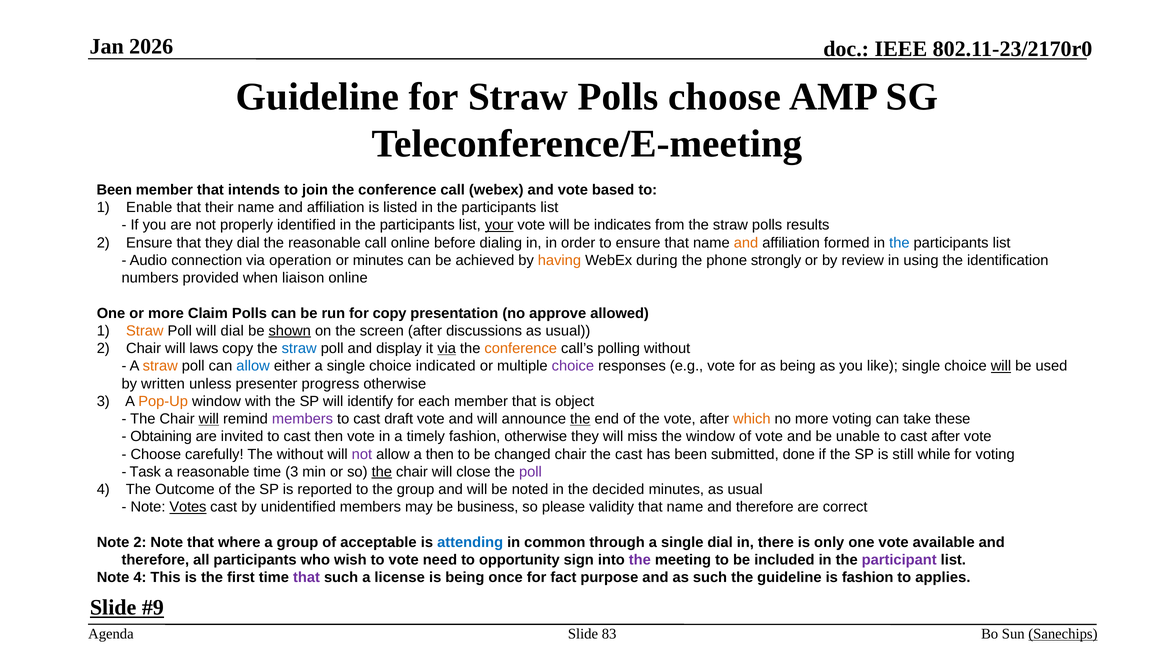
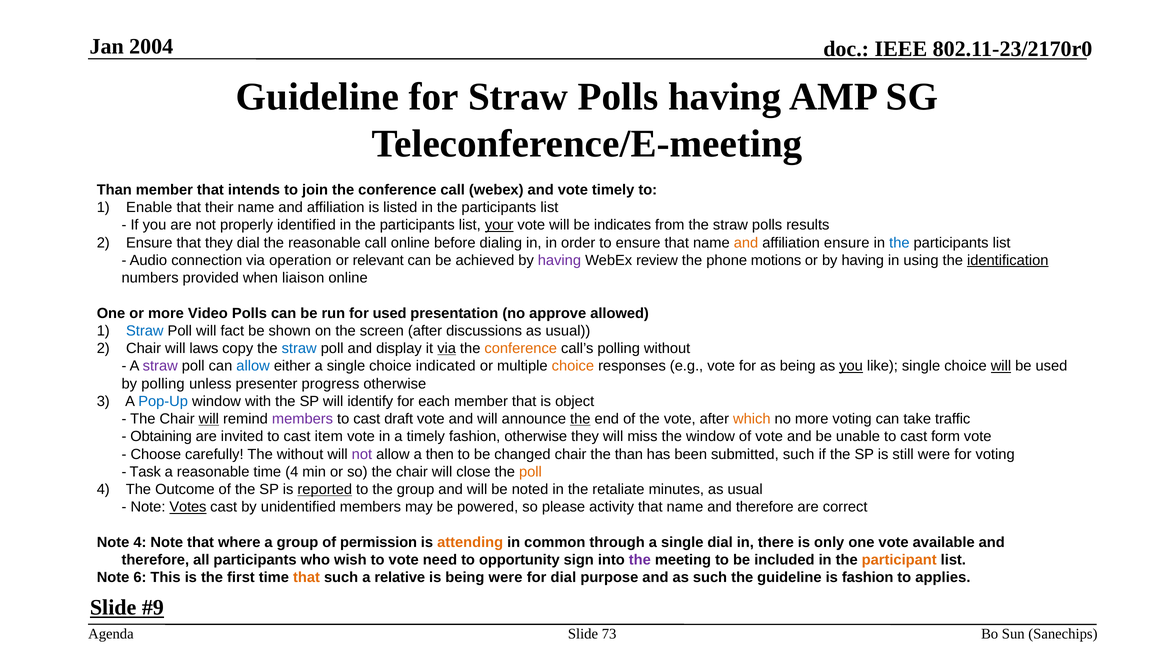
2026: 2026 -> 2004 (151, 47)
Polls choose: choose -> having (725, 97)
Been: Been -> Than (114, 190)
vote based: based -> timely (613, 190)
affiliation formed: formed -> ensure (847, 243)
or minutes: minutes -> relevant (378, 260)
having colour: orange -> purple (559, 260)
during: during -> review (657, 260)
strongly: strongly -> motions (776, 260)
or by review: review -> having (863, 260)
identification underline: none -> present (1008, 260)
Claim: Claim -> Video (208, 313)
for copy: copy -> used (390, 313)
Straw colour: orange -> blue (145, 331)
will dial: dial -> fact (232, 331)
shown underline: present -> none (290, 331)
straw colour: orange -> purple (160, 366)
choice colour: purple -> orange (573, 366)
you underline: none -> present (851, 366)
by written: written -> polling (163, 384)
Pop-Up colour: orange -> blue (163, 401)
these: these -> traffic (953, 419)
cast then: then -> item (329, 437)
cast after: after -> form (946, 437)
the cast: cast -> than (629, 454)
submitted done: done -> such (799, 454)
still while: while -> were (934, 454)
time 3: 3 -> 4 (292, 472)
the underline: present -> none (382, 472)
poll colour: purple -> orange (530, 472)
reported underline: none -> present (325, 489)
decided: decided -> retaliate (618, 489)
business: business -> powered (488, 507)
validity: validity -> activity (612, 507)
Note 2: 2 -> 4 (140, 542)
acceptable: acceptable -> permission (379, 542)
attending colour: blue -> orange (470, 542)
participant colour: purple -> orange (899, 560)
Note 4: 4 -> 6 (140, 578)
that colour: purple -> orange (306, 578)
license: license -> relative (400, 578)
being once: once -> were (506, 578)
for fact: fact -> dial (563, 578)
83: 83 -> 73 (609, 634)
Sanechips underline: present -> none (1063, 634)
